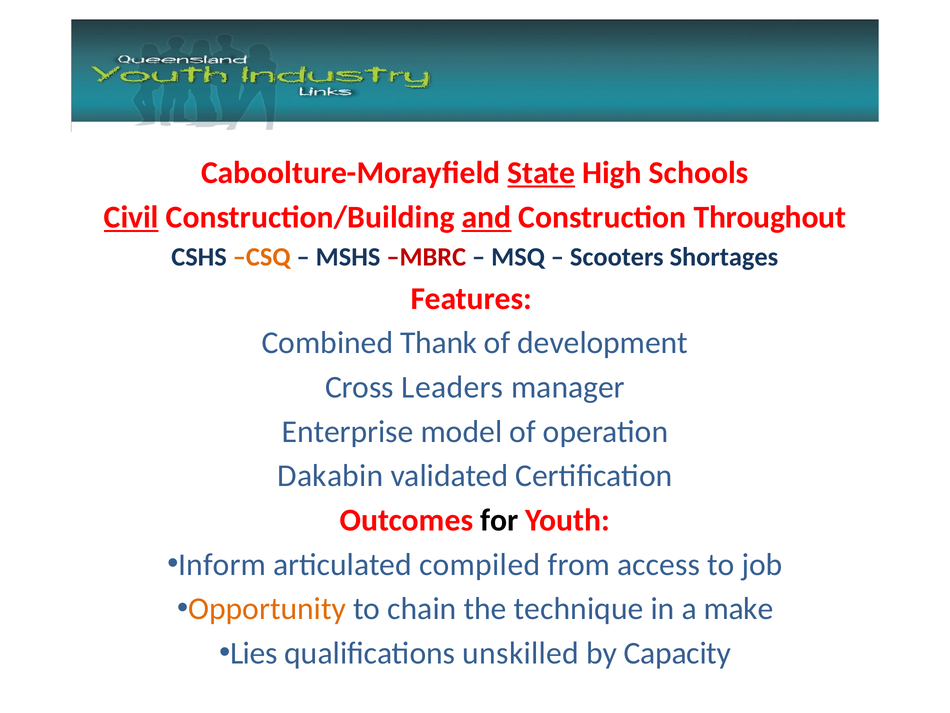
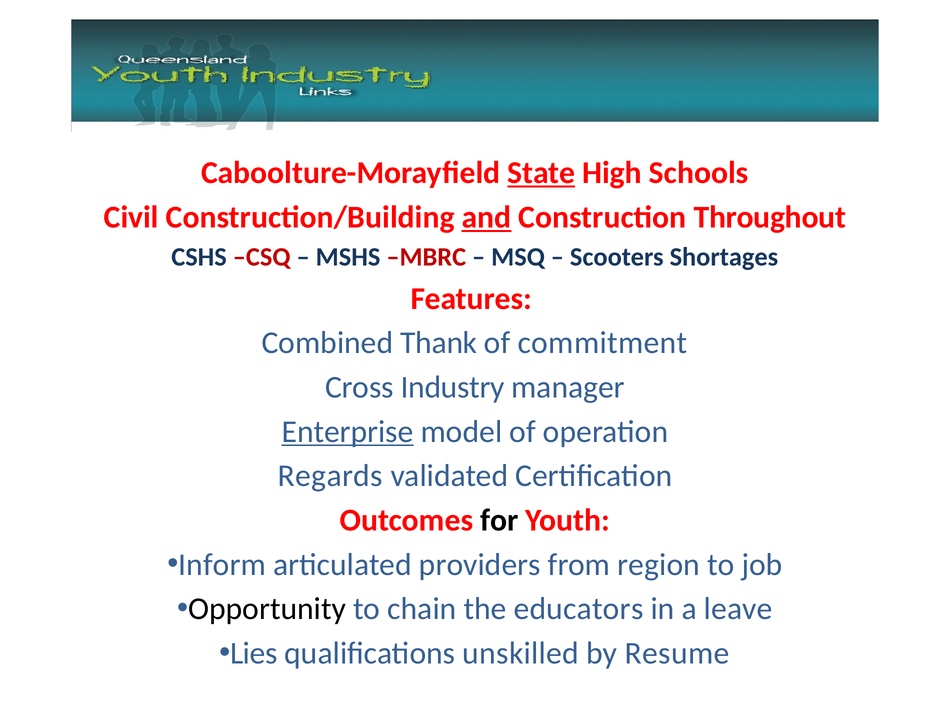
Civil underline: present -> none (131, 217)
CSQ colour: orange -> red (262, 257)
development: development -> commitment (602, 343)
Leaders: Leaders -> Industry (453, 387)
Enterprise underline: none -> present (348, 431)
Dakabin: Dakabin -> Regards (330, 476)
compiled: compiled -> providers (480, 564)
access: access -> region (659, 564)
Opportunity colour: orange -> black (267, 609)
technique: technique -> educators (579, 609)
make: make -> leave (738, 609)
Capacity: Capacity -> Resume (677, 653)
